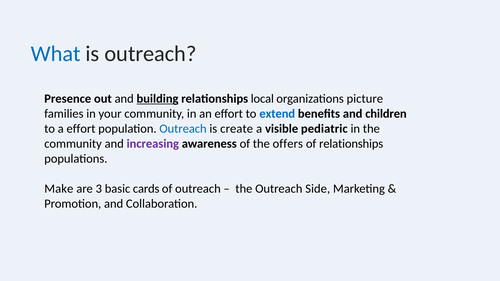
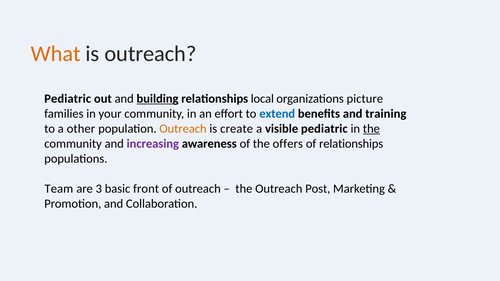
What colour: blue -> orange (56, 54)
Presence: Presence -> Pediatric (68, 99)
children: children -> training (386, 114)
a effort: effort -> other (81, 129)
Outreach colour: blue -> orange (183, 129)
the underline: none -> present (371, 129)
Make: Make -> Team (59, 189)
cards: cards -> front (146, 189)
Side: Side -> Post (318, 189)
